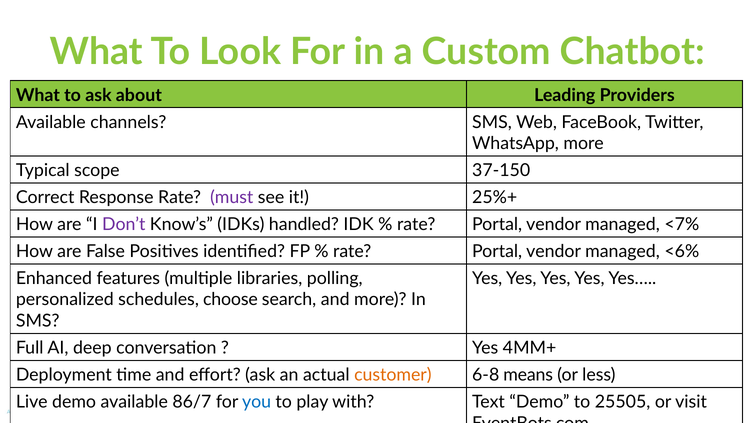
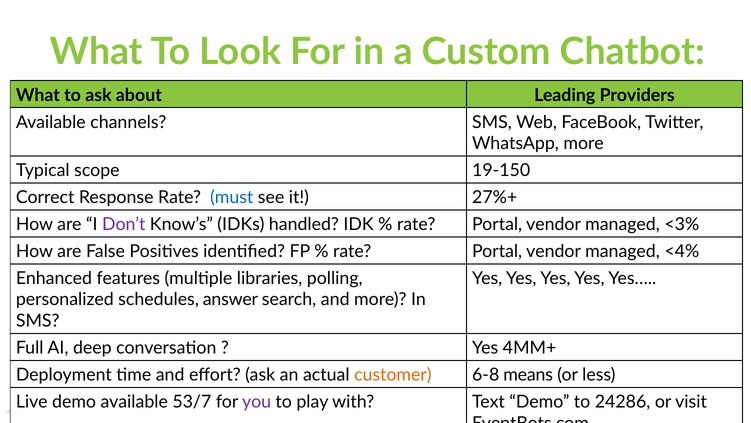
37-150: 37-150 -> 19-150 (501, 170)
must colour: purple -> blue (232, 197)
25%+: 25%+ -> 27%+ (495, 197)
<7%: <7% -> <3% (682, 224)
<6%: <6% -> <4% (682, 251)
choose: choose -> answer (230, 299)
86/7: 86/7 -> 53/7 (192, 401)
you colour: blue -> purple (257, 401)
25505: 25505 -> 24286 (623, 401)
